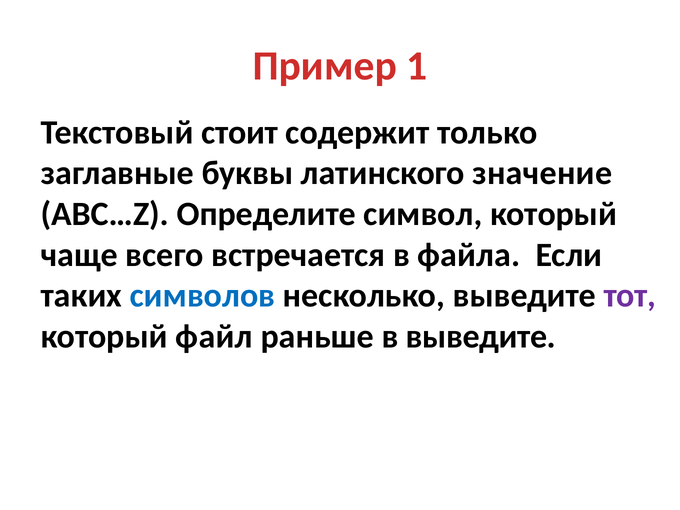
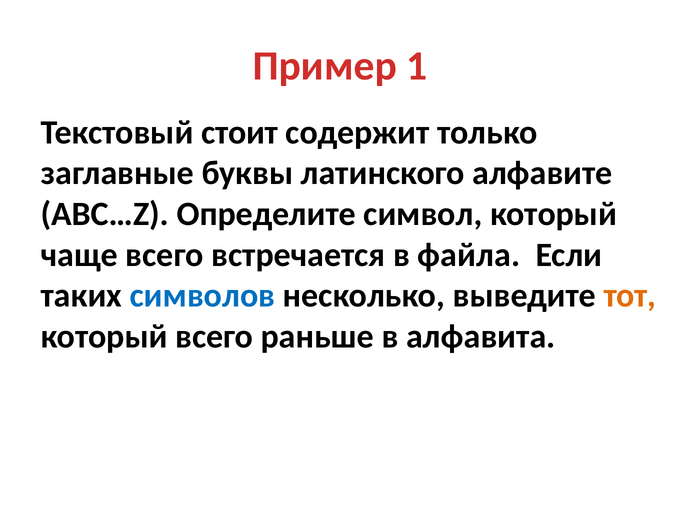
значение: значение -> алфавите (542, 173)
тот colour: purple -> orange (630, 296)
который файл: файл -> всего (214, 336)
в выведите: выведите -> алфавита (481, 336)
